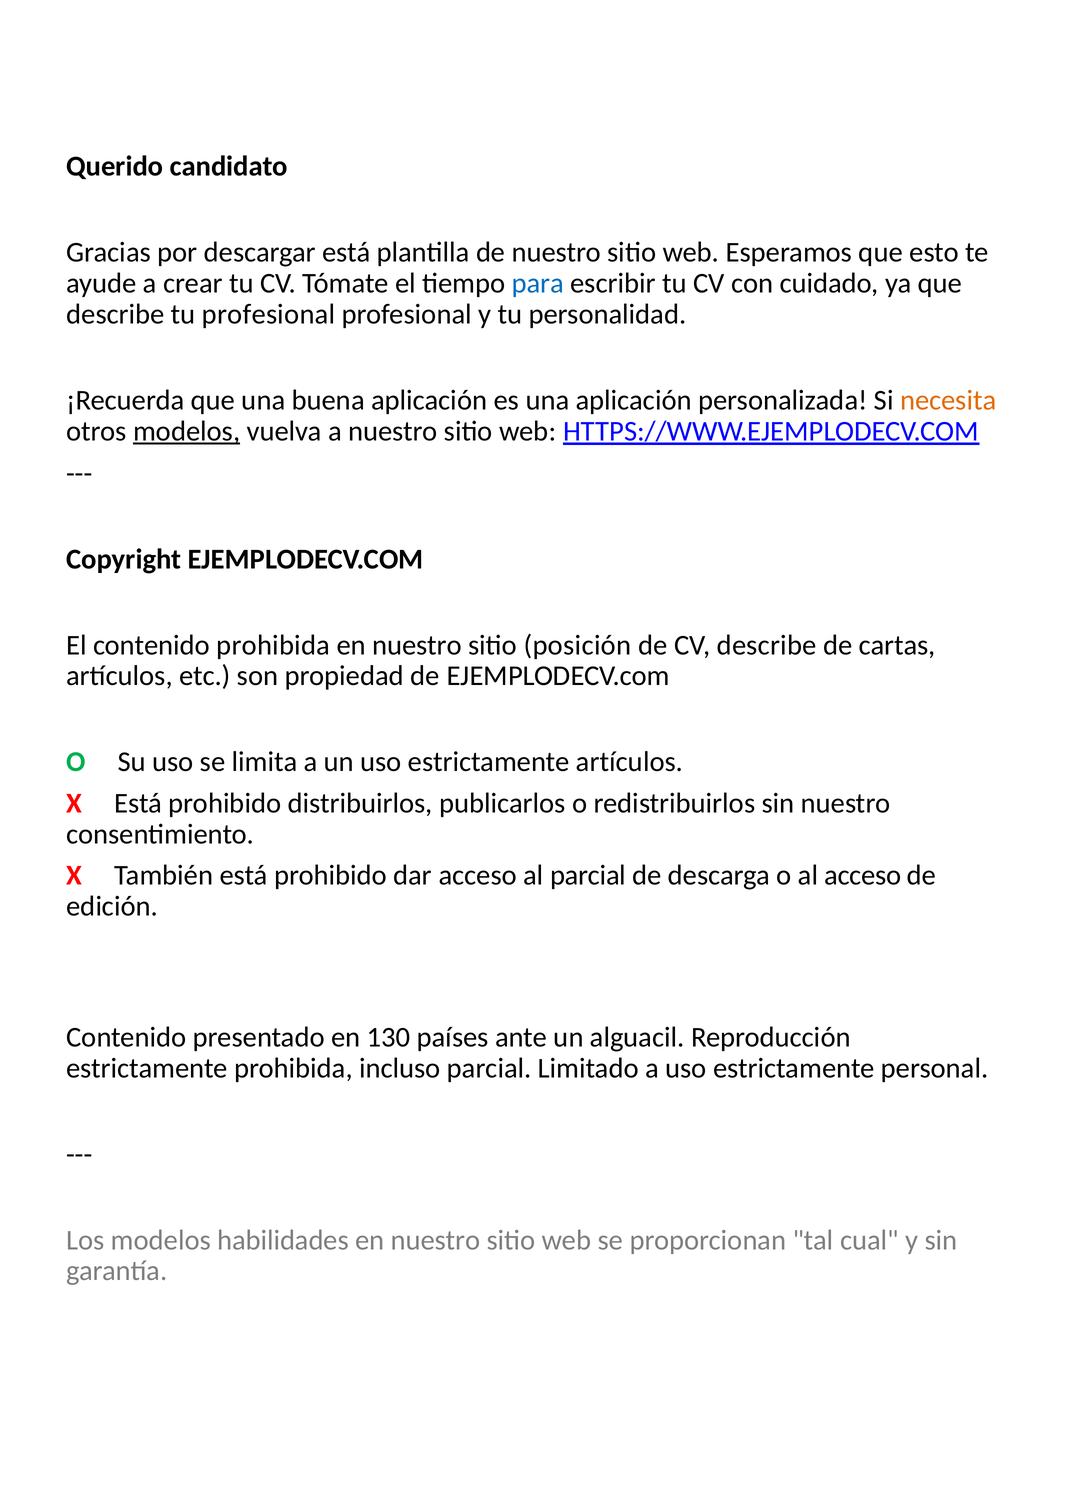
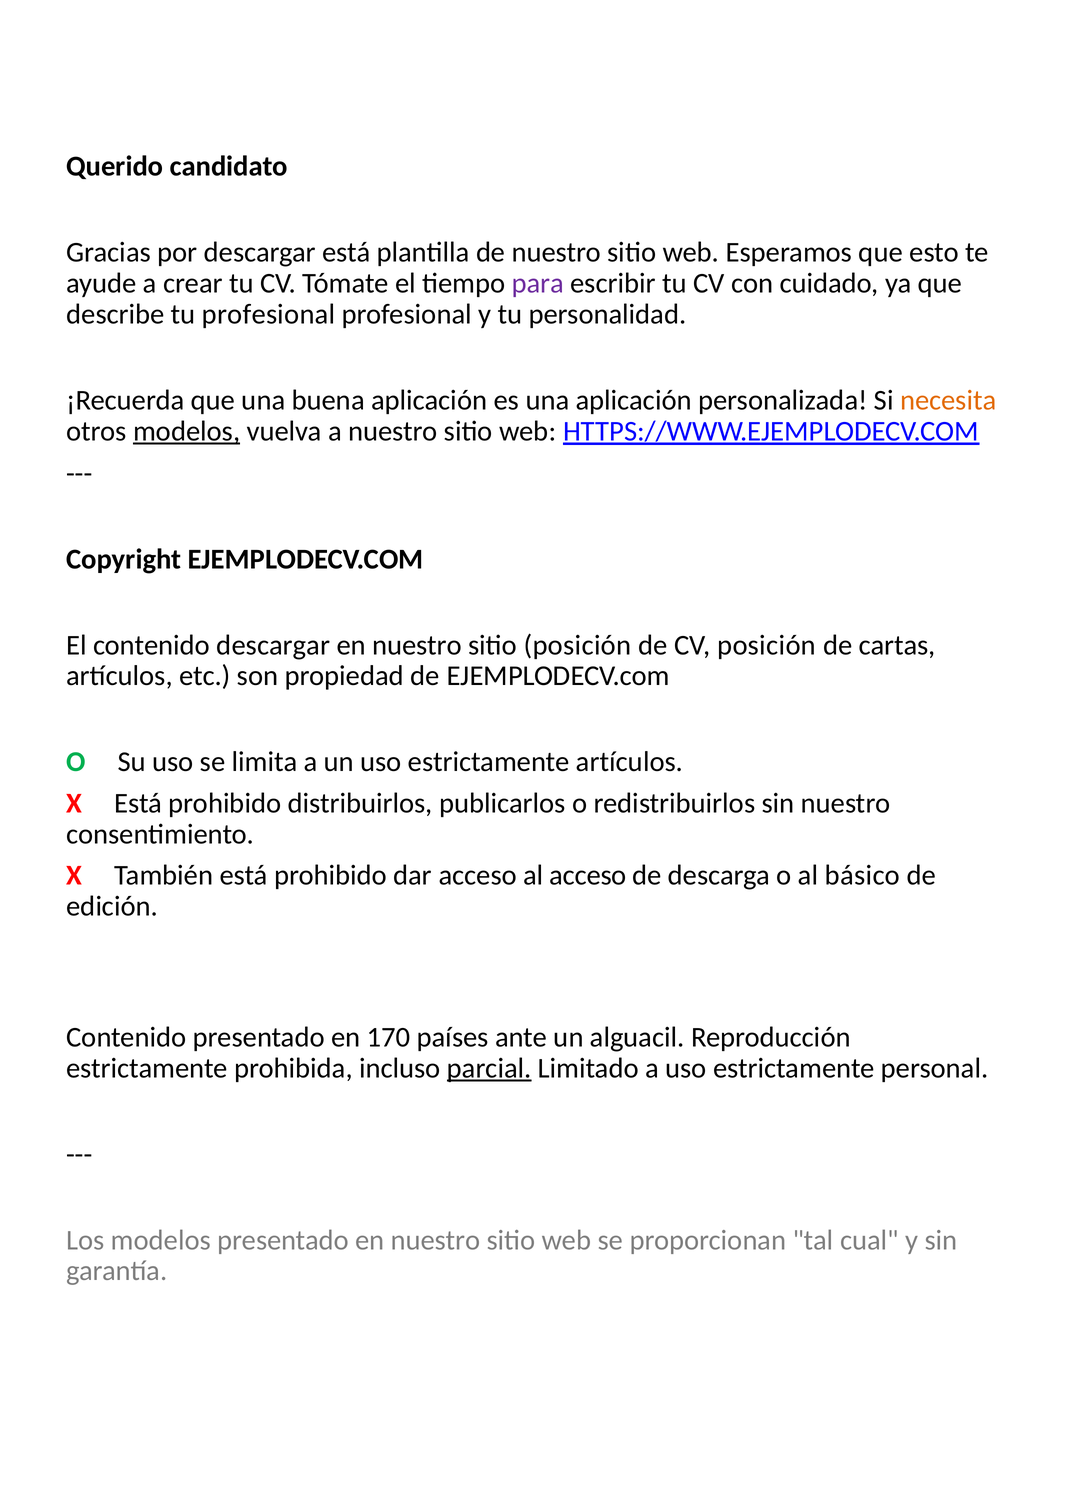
para colour: blue -> purple (538, 283)
contenido prohibida: prohibida -> descargar (273, 645)
CV describe: describe -> posición (767, 645)
al parcial: parcial -> acceso (588, 876)
al acceso: acceso -> básico (862, 876)
130: 130 -> 170 (389, 1037)
parcial underline: none -> present (489, 1068)
modelos habilidades: habilidades -> presentado (283, 1240)
